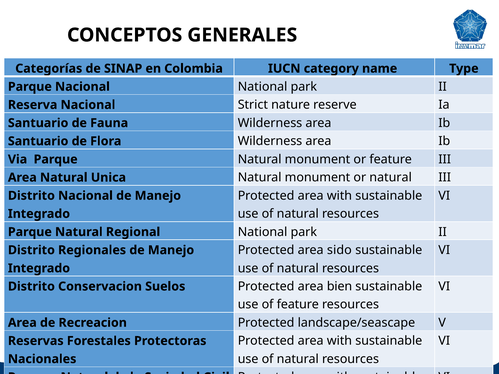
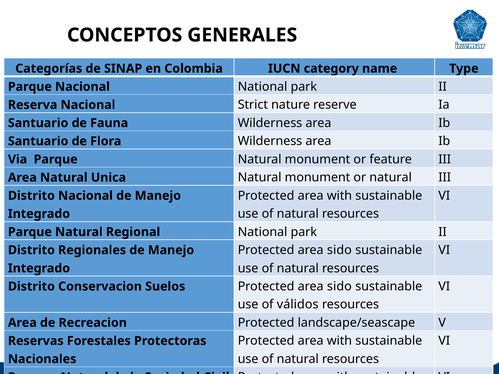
Suelos Protected area bien: bien -> sido (339, 287)
of feature: feature -> válidos (298, 305)
